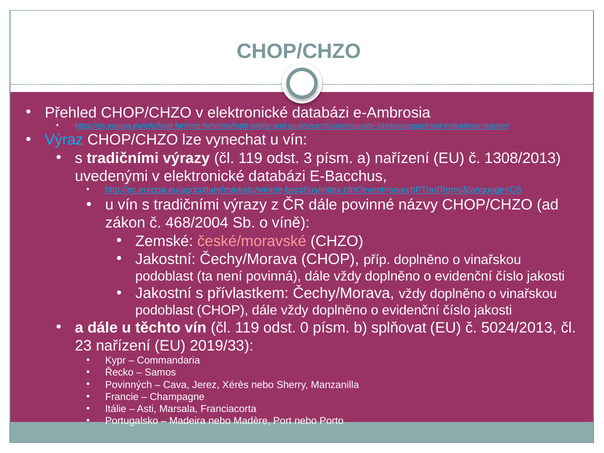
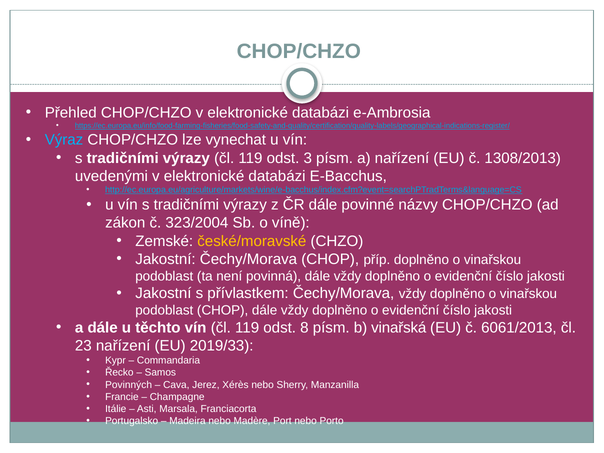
468/2004: 468/2004 -> 323/2004 (197, 223)
české/moravské colour: pink -> yellow (252, 241)
0: 0 -> 8 (304, 328)
splňovat: splňovat -> vinařská (399, 328)
5024/2013: 5024/2013 -> 6061/2013 (519, 328)
